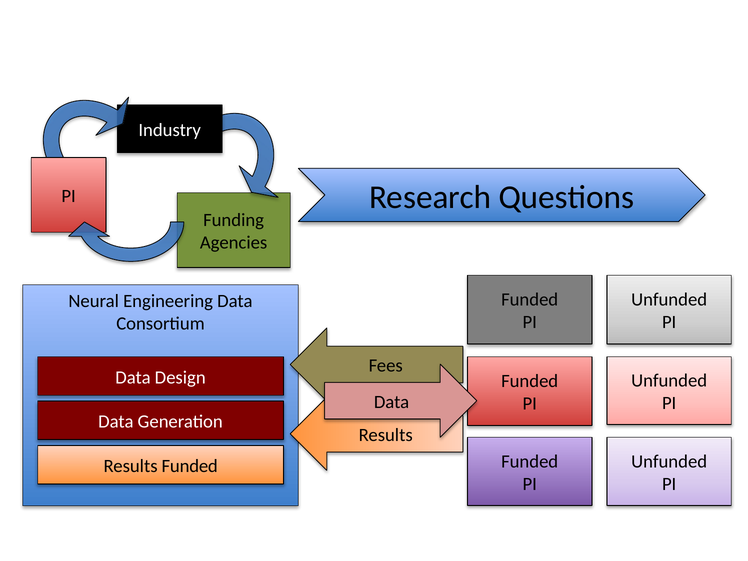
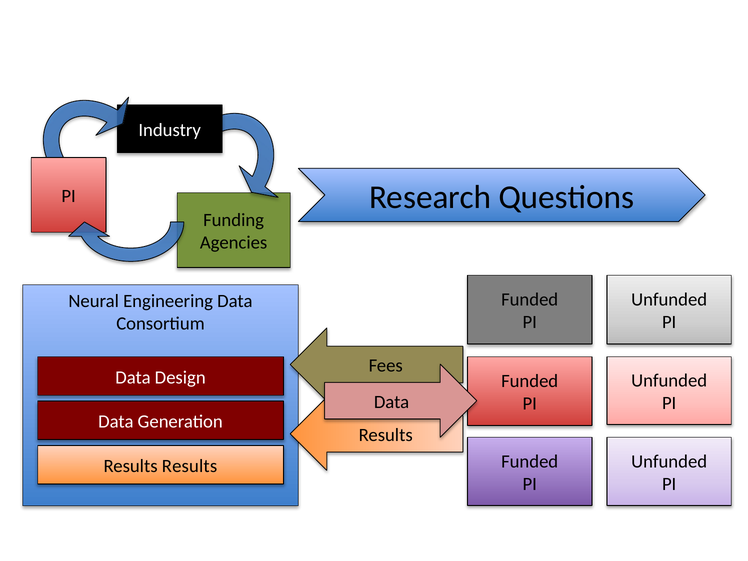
Funded: Funded -> Results (190, 466)
